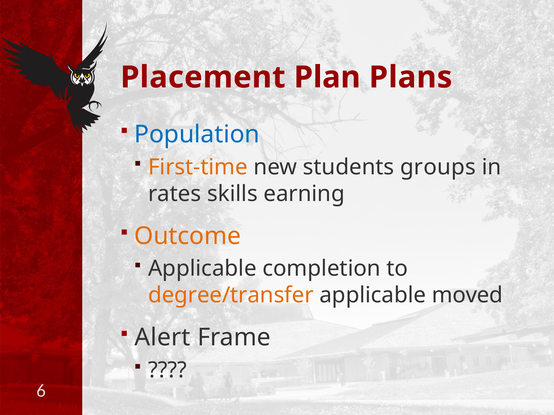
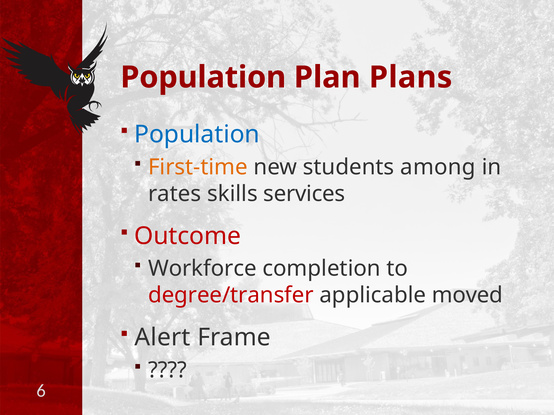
Placement: Placement -> Population (203, 77)
groups: groups -> among (438, 167)
earning: earning -> services (304, 194)
Outcome colour: orange -> red (188, 236)
Applicable: Applicable -> Workforce (202, 269)
degree/transfer colour: orange -> red (231, 296)
